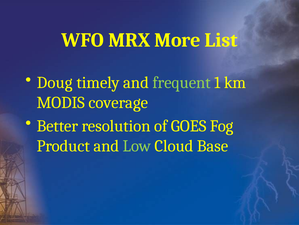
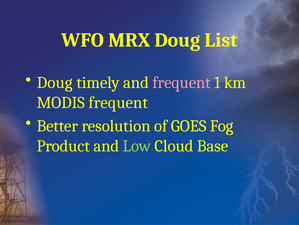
MRX More: More -> Doug (177, 40)
frequent colour: light green -> pink (182, 82)
MODIS coverage: coverage -> frequent (118, 102)
